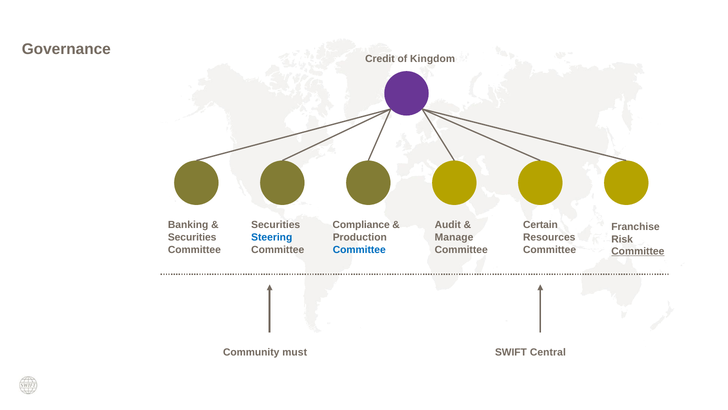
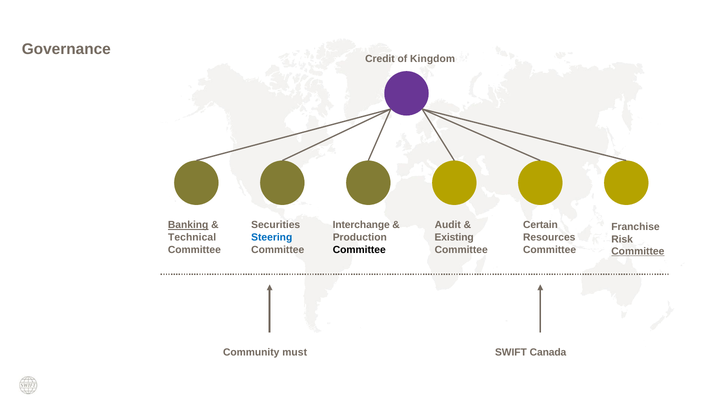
Banking underline: none -> present (188, 225)
Compliance: Compliance -> Interchange (361, 225)
Securities: Securities -> Technical (192, 237)
Manage: Manage -> Existing (454, 237)
Committee colour: blue -> black (359, 250)
Central: Central -> Canada (548, 352)
